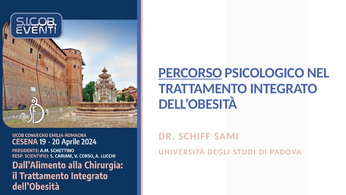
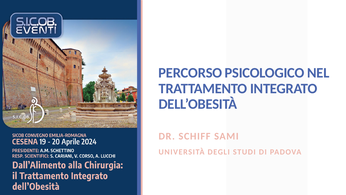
PERCORSO underline: present -> none (190, 73)
